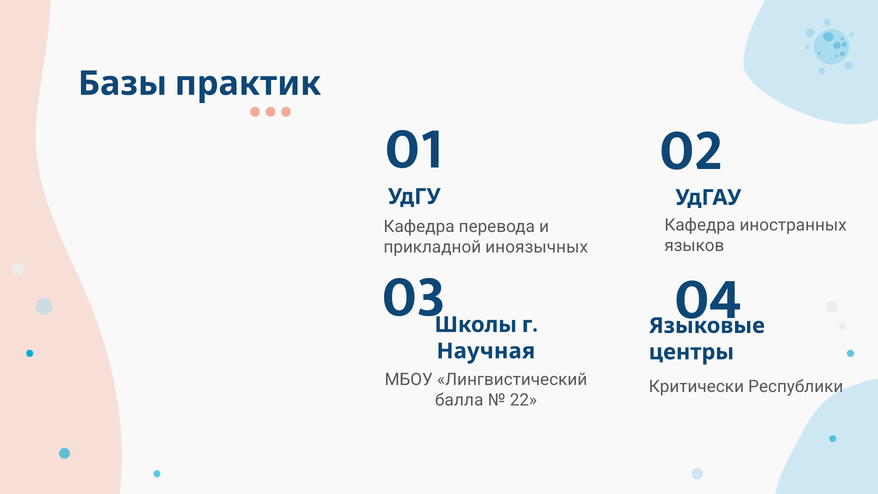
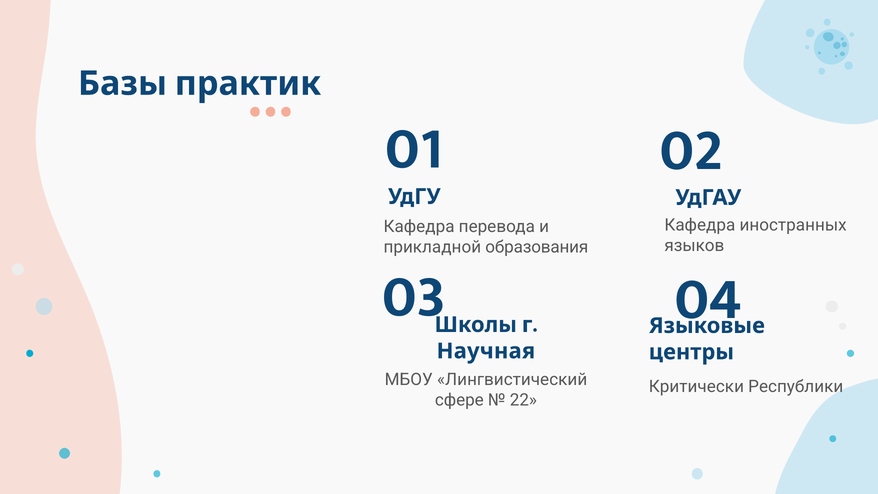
иноязычных: иноязычных -> образования (537, 247)
балла: балла -> сфере (459, 400)
